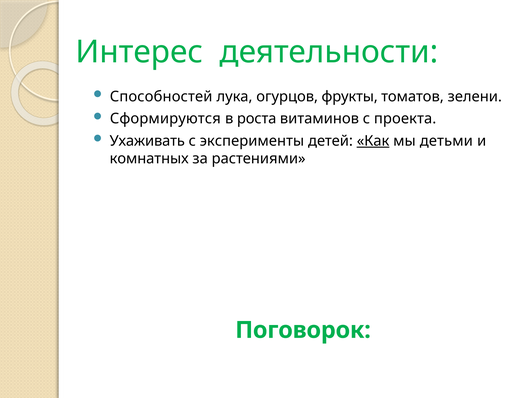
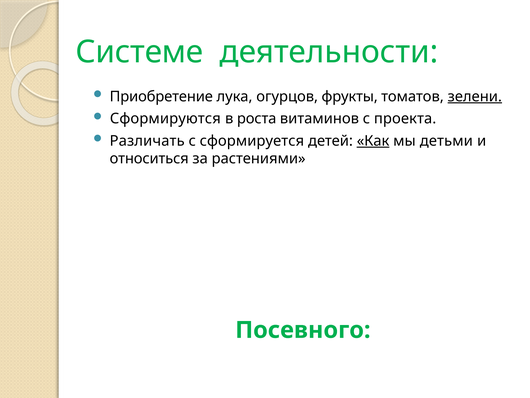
Интерес: Интерес -> Системе (140, 52)
Способностей: Способностей -> Приобретение (161, 96)
зелени underline: none -> present (475, 96)
Ухаживать: Ухаживать -> Различать (147, 141)
эксперименты: эксперименты -> сформируется (252, 141)
комнатных: комнатных -> относиться (149, 158)
Поговорок: Поговорок -> Посевного (303, 330)
